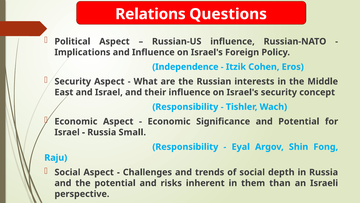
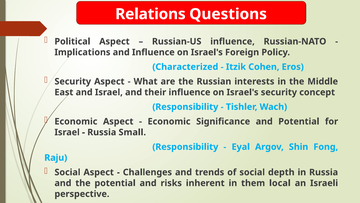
Independence: Independence -> Characterized (185, 67)
than: than -> local (280, 183)
